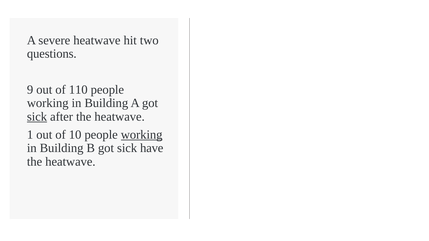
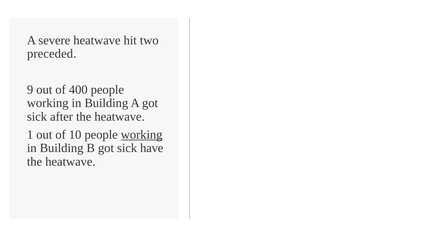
questions: questions -> preceded (52, 54)
110: 110 -> 400 (78, 90)
sick underline: present -> none (37, 117)
